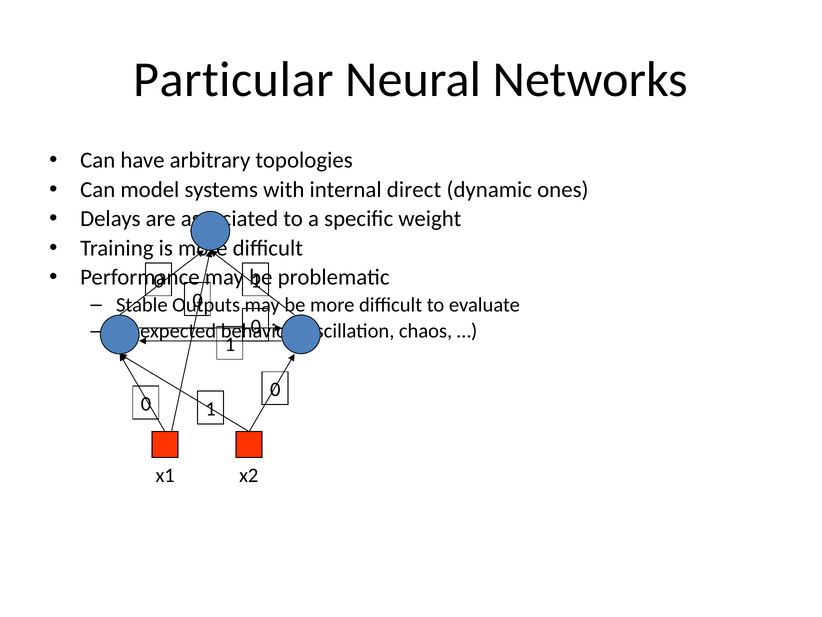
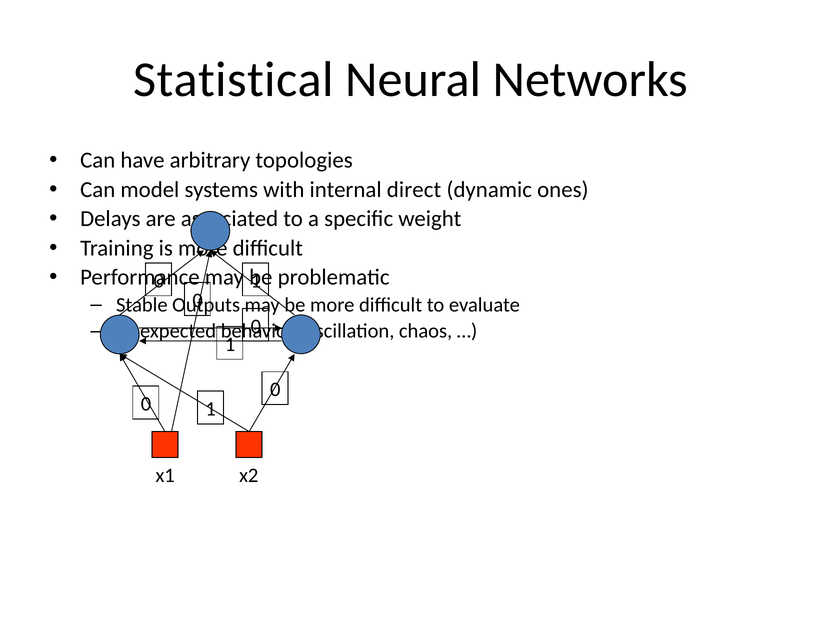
Particular: Particular -> Statistical (233, 80)
